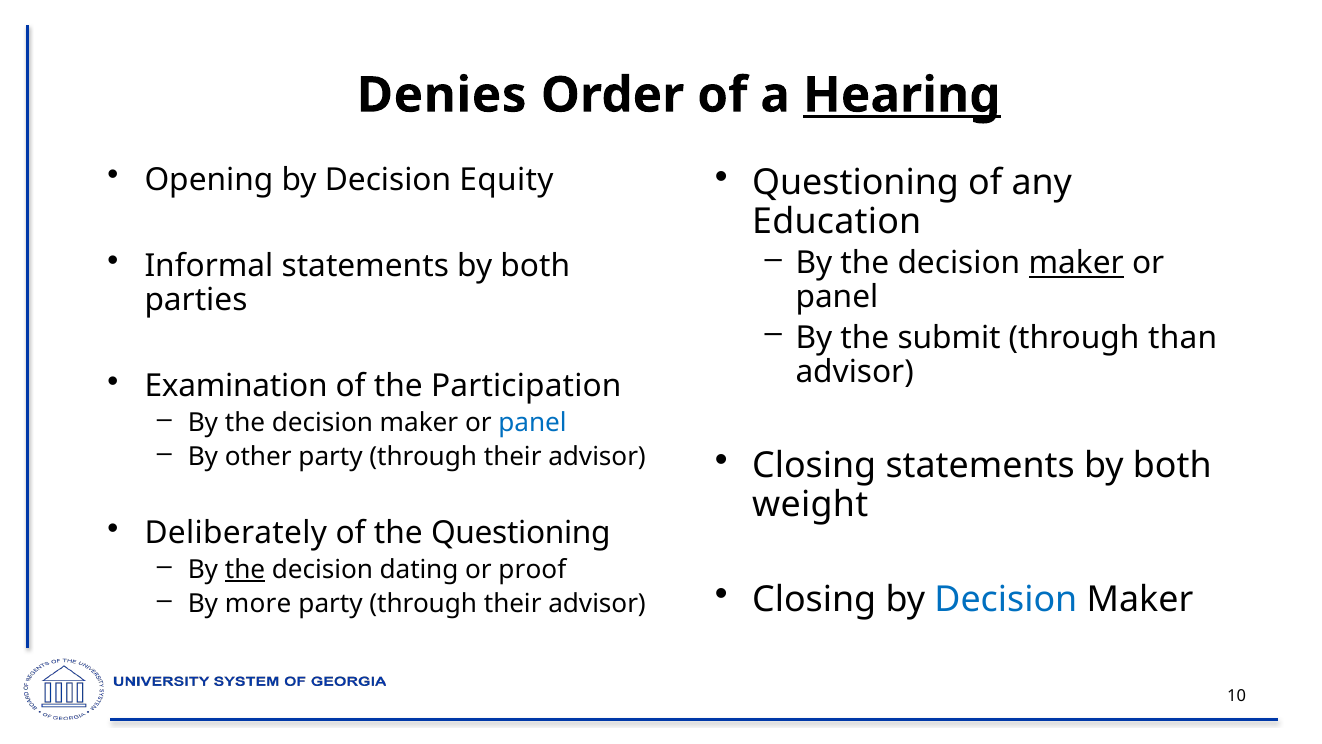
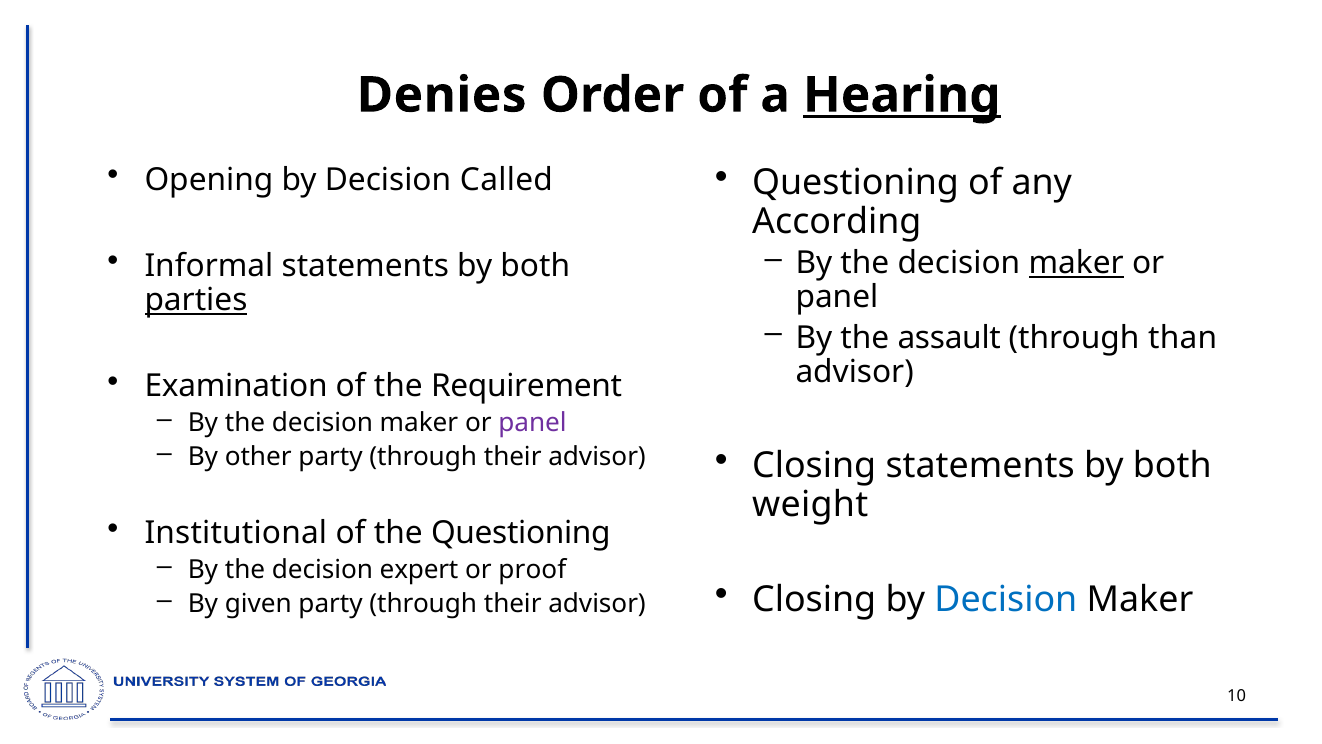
Equity: Equity -> Called (506, 180)
Education: Education -> According (837, 221)
parties underline: none -> present (196, 300)
submit: submit -> assault (949, 337)
Participation: Participation -> Requirement (527, 386)
panel colour: blue -> purple (532, 423)
Deliberately: Deliberately -> Institutional (236, 533)
the underline: present -> none (245, 570)
dating: dating -> expert (419, 570)
more: more -> given (258, 604)
